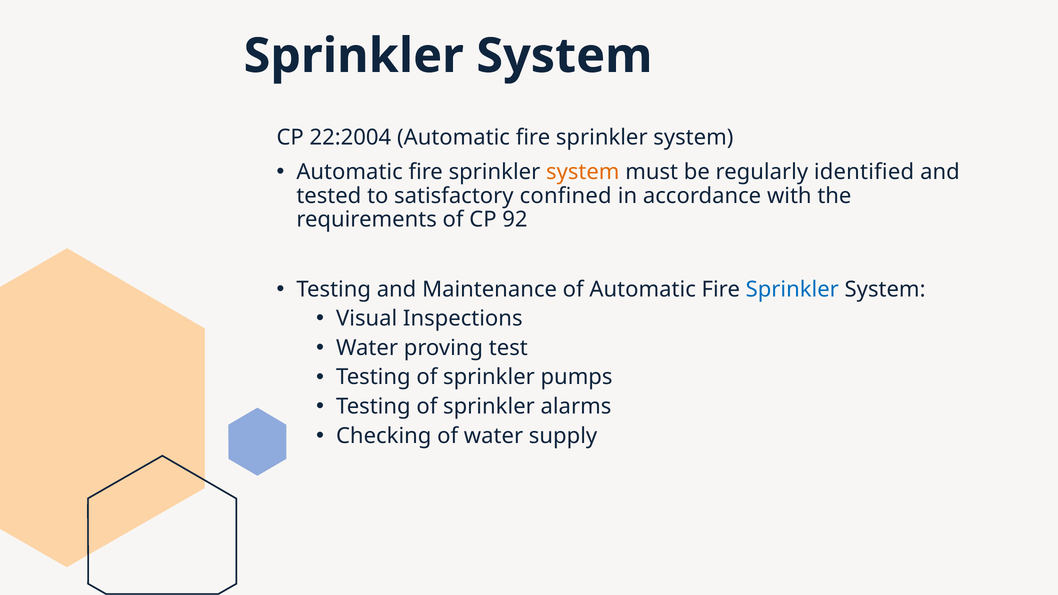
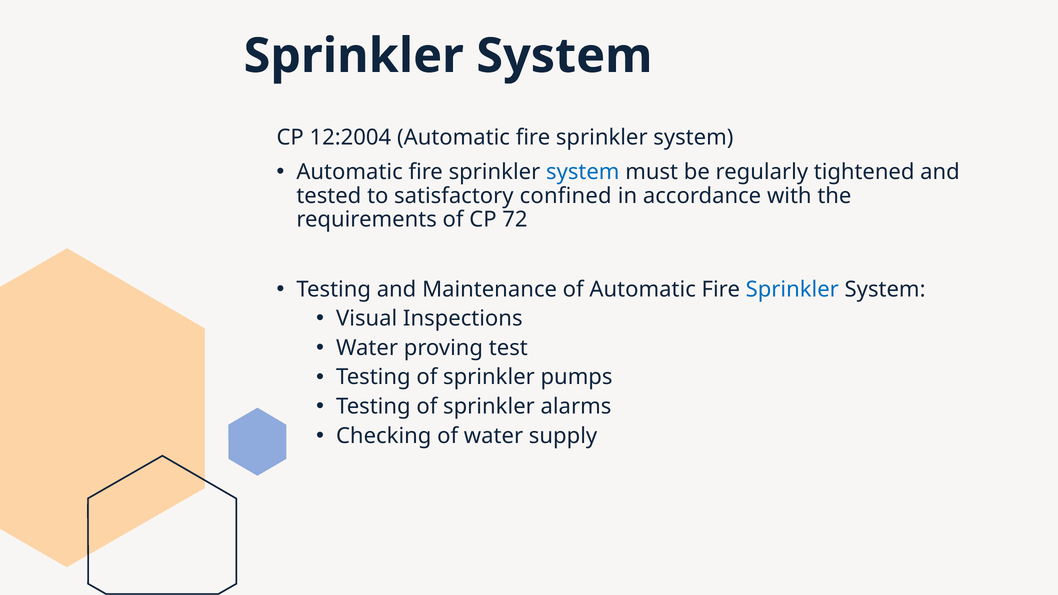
22:2004: 22:2004 -> 12:2004 (350, 137)
system colour: orange -> blue (583, 172)
identified: identified -> tightened (864, 172)
92: 92 -> 72 (515, 220)
